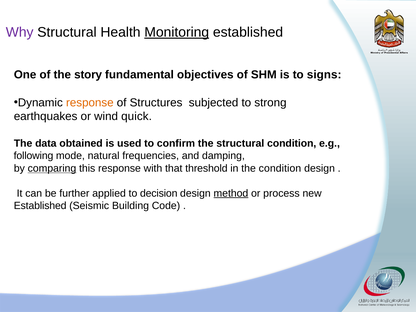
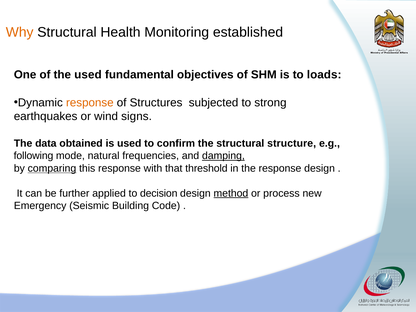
Why colour: purple -> orange (20, 32)
Monitoring underline: present -> none (177, 32)
the story: story -> used (88, 75)
signs: signs -> loads (324, 75)
quick: quick -> signs (137, 116)
structural condition: condition -> structure (292, 143)
damping underline: none -> present (223, 156)
the condition: condition -> response (280, 168)
Established: Established -> Emergency (40, 206)
